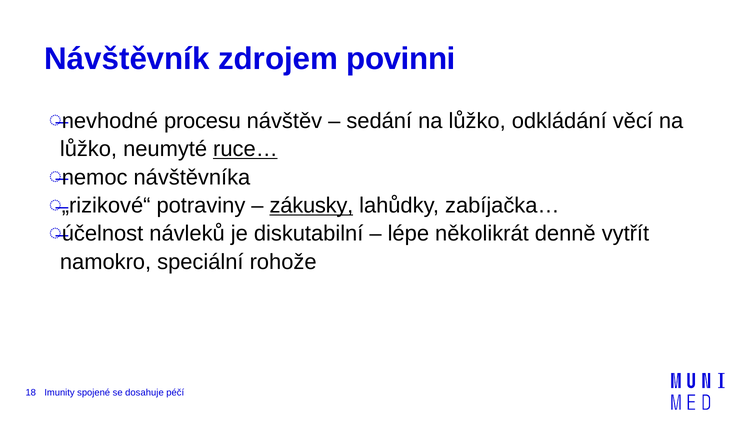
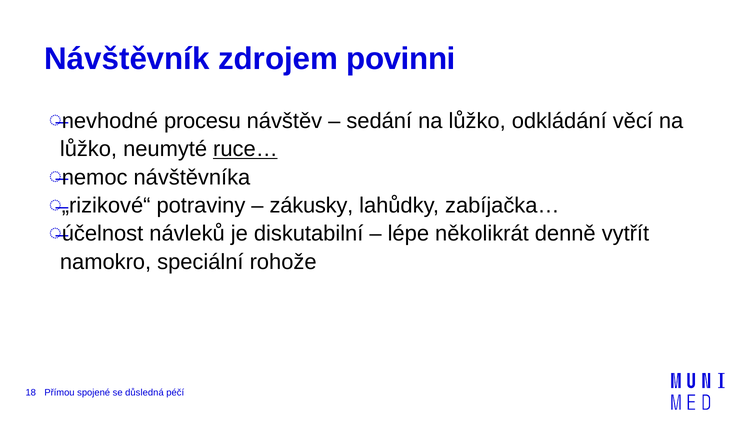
zákusky underline: present -> none (311, 206)
Imunity: Imunity -> Přímou (60, 393)
dosahuje: dosahuje -> důsledná (144, 393)
